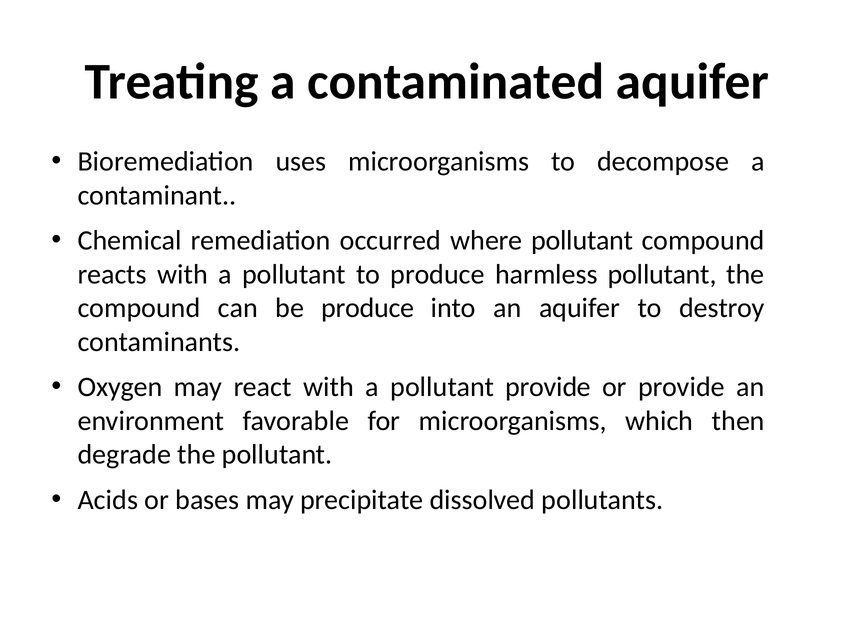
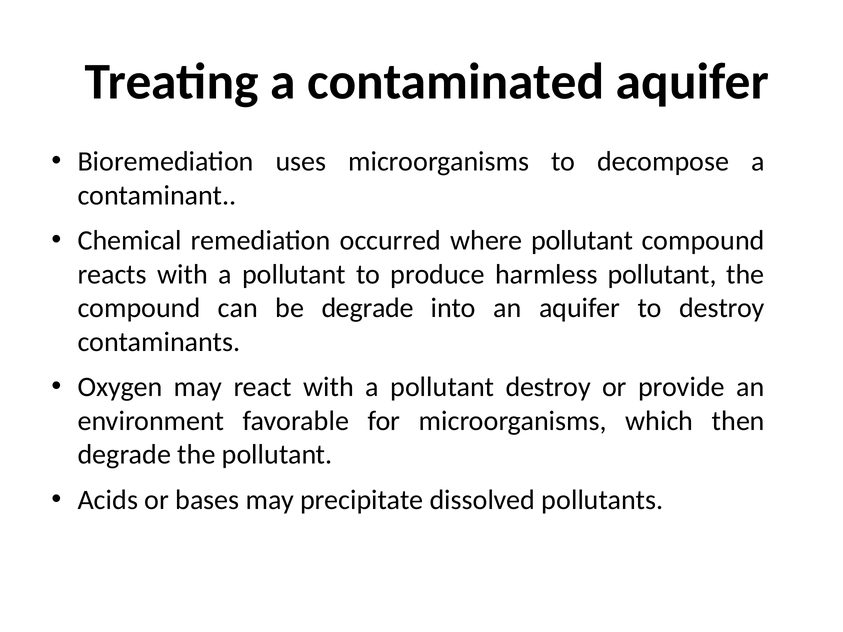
be produce: produce -> degrade (368, 308)
pollutant provide: provide -> destroy (548, 387)
